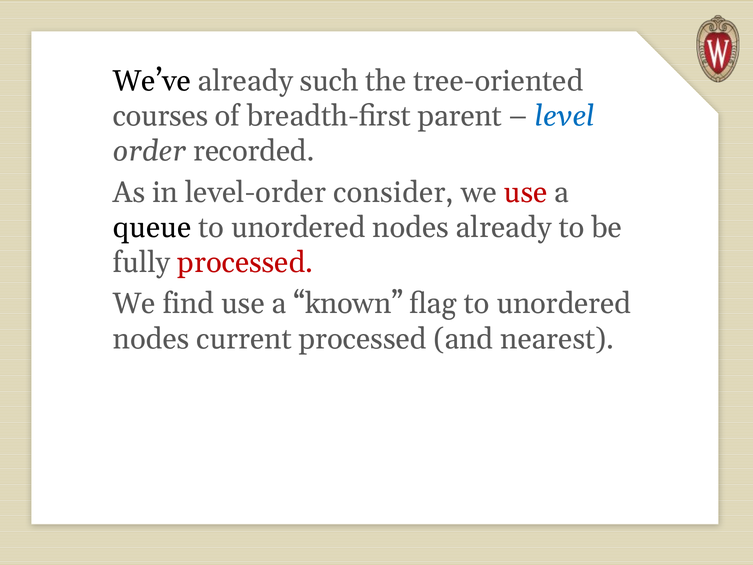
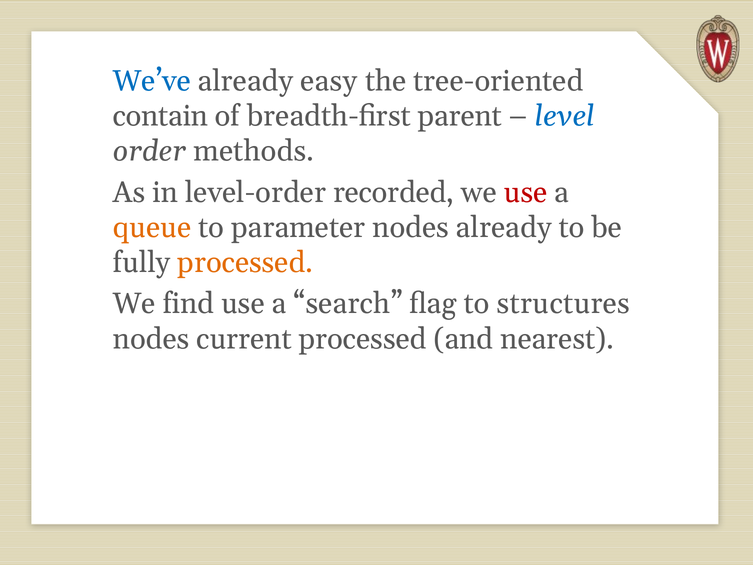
We’ve colour: black -> blue (152, 81)
such: such -> easy (329, 81)
courses: courses -> contain (160, 116)
recorded: recorded -> methods (254, 151)
consider: consider -> recorded (394, 192)
queue colour: black -> orange (152, 227)
unordered: unordered -> parameter (298, 227)
processed colour: red -> orange (245, 263)
known: known -> search (348, 304)
flag to unordered: unordered -> structures (563, 304)
